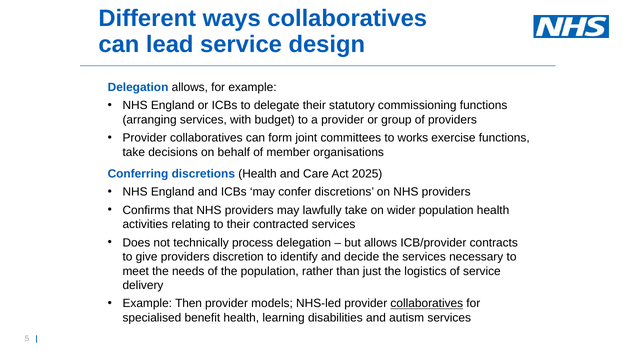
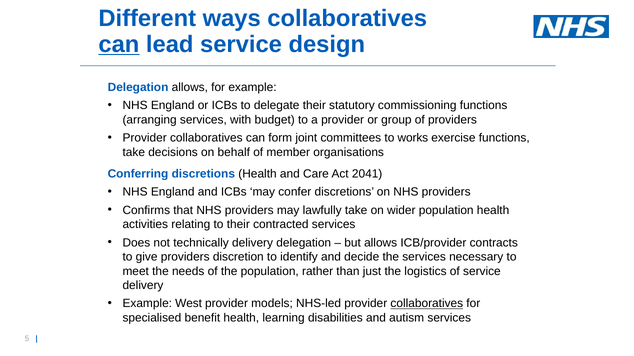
can underline: none -> present (119, 44)
2025: 2025 -> 2041 (367, 174)
technically process: process -> delivery (253, 243)
Then: Then -> West (189, 304)
